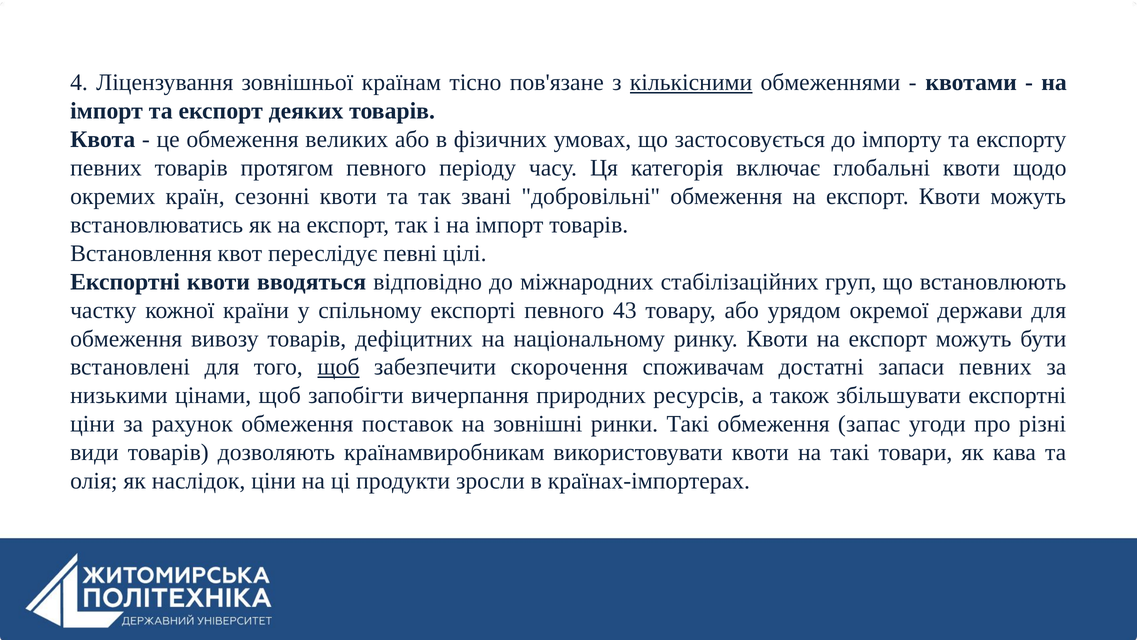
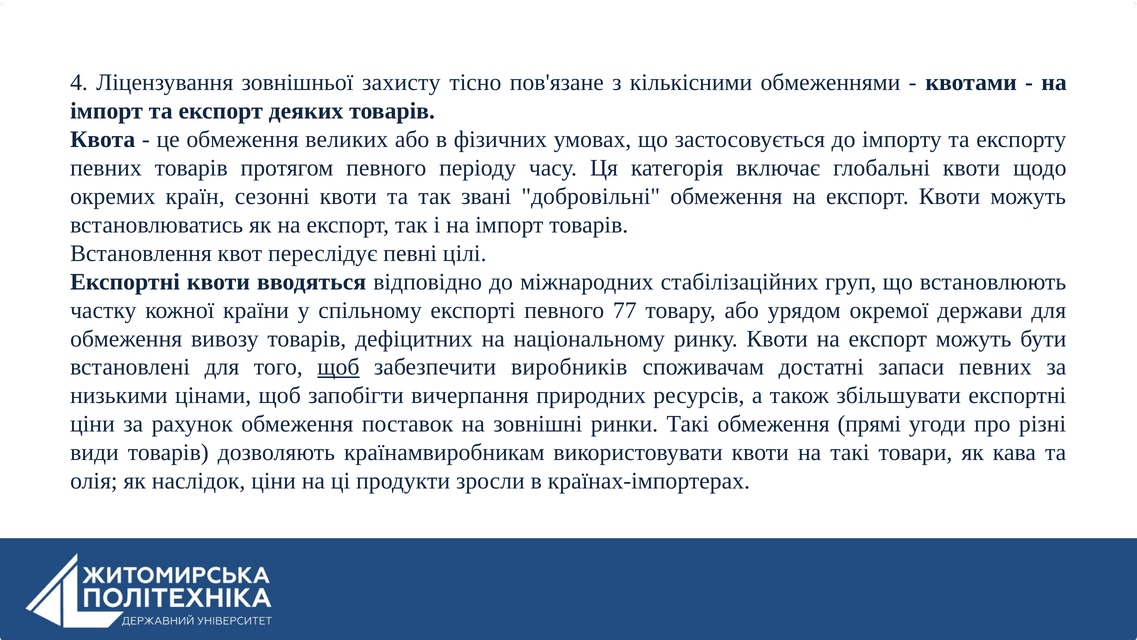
країнам: країнам -> захисту (401, 83)
кількісними underline: present -> none (691, 83)
43: 43 -> 77 (625, 310)
скорочення: скорочення -> виробників (569, 367)
запас: запас -> прямі (869, 424)
